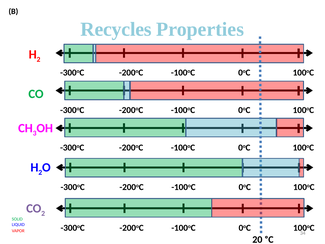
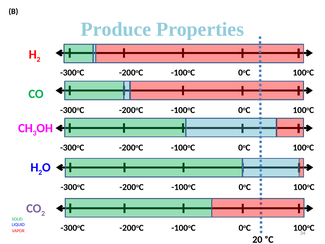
Recycles: Recycles -> Produce (116, 29)
